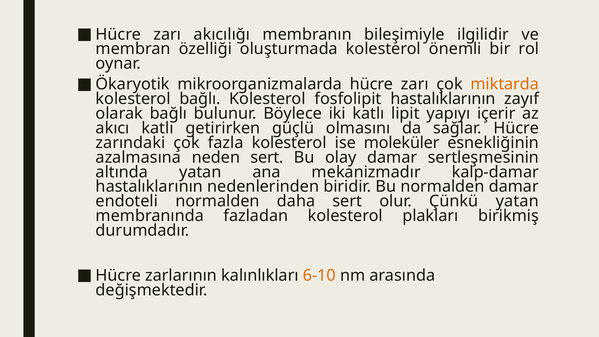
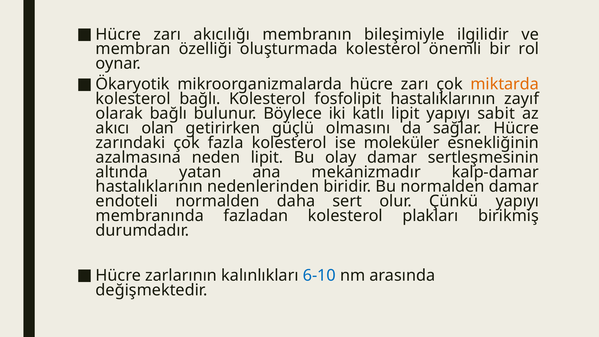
içerir: içerir -> sabit (496, 113)
akıcı katlı: katlı -> olan (158, 128)
neden sert: sert -> lipit (267, 157)
Çünkü yatan: yatan -> yapıyı (517, 201)
6-10 colour: orange -> blue (319, 275)
